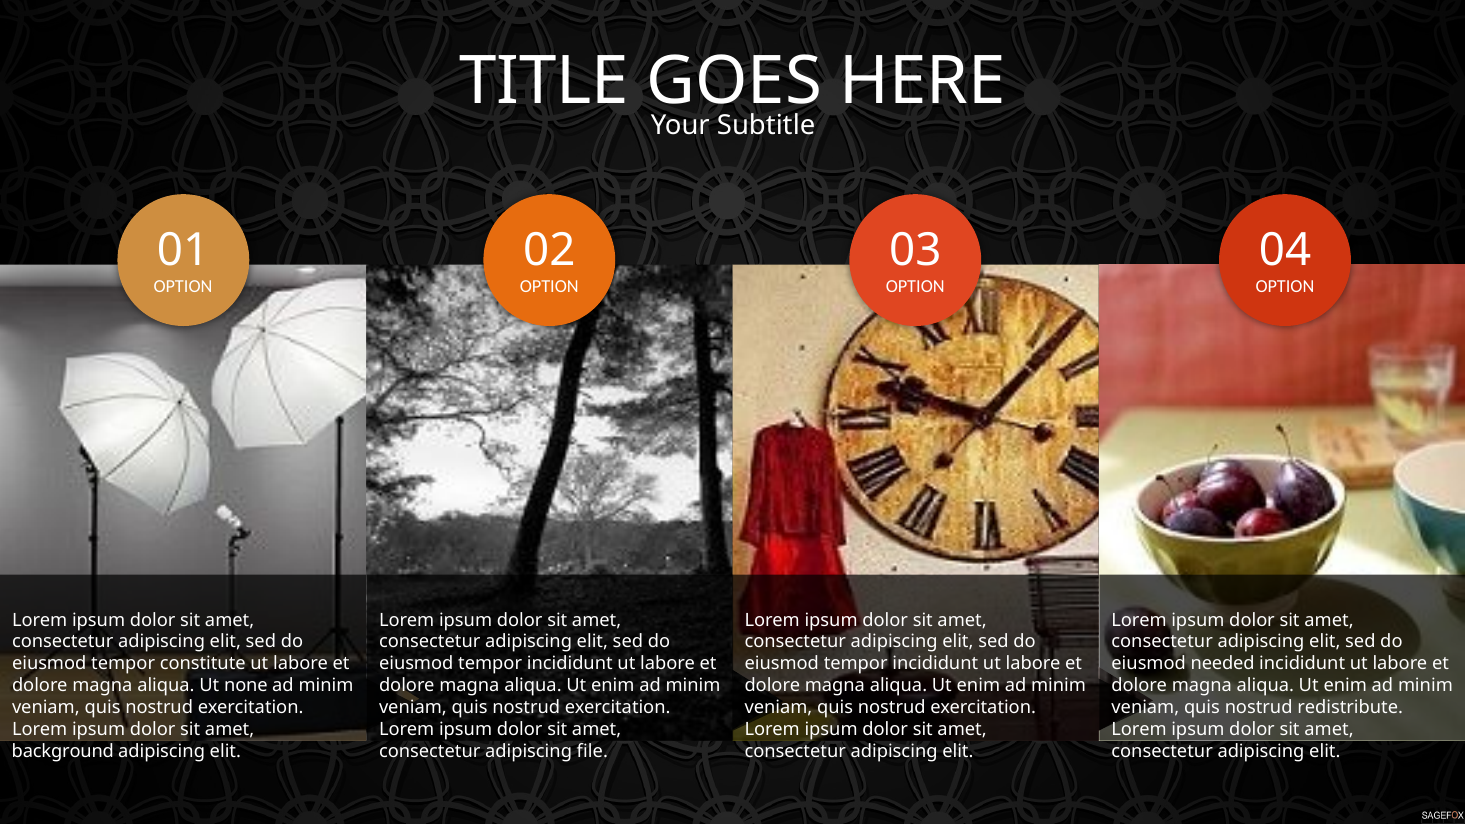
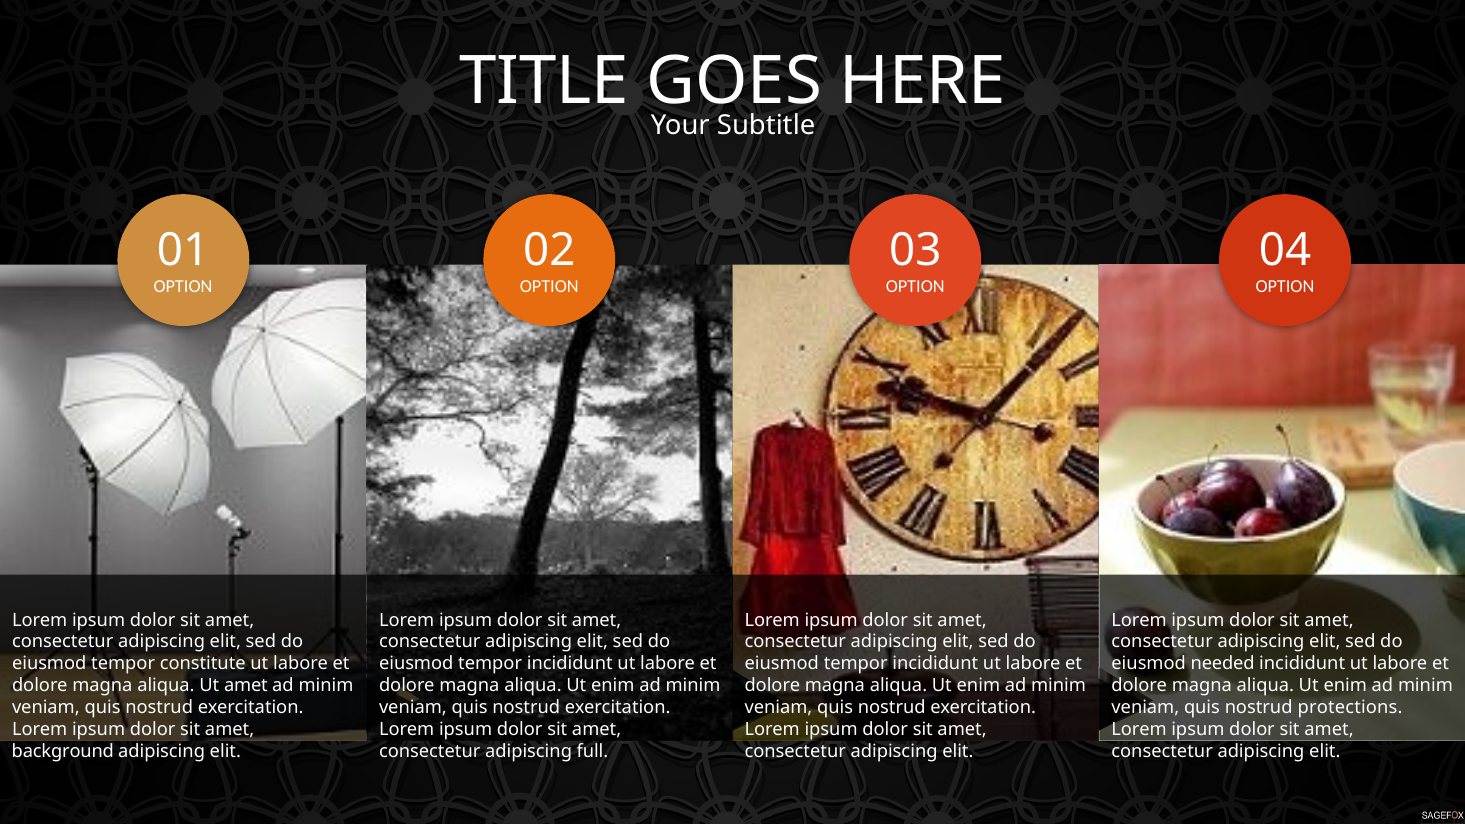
Ut none: none -> amet (246, 686)
redistribute: redistribute -> protections (1350, 708)
file: file -> full (592, 752)
